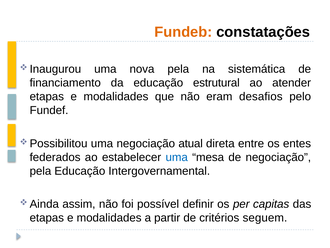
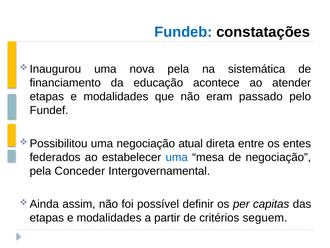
Fundeb colour: orange -> blue (183, 32)
estrutural: estrutural -> acontece (216, 83)
desafios: desafios -> passado (261, 96)
pela Educação: Educação -> Conceder (80, 171)
